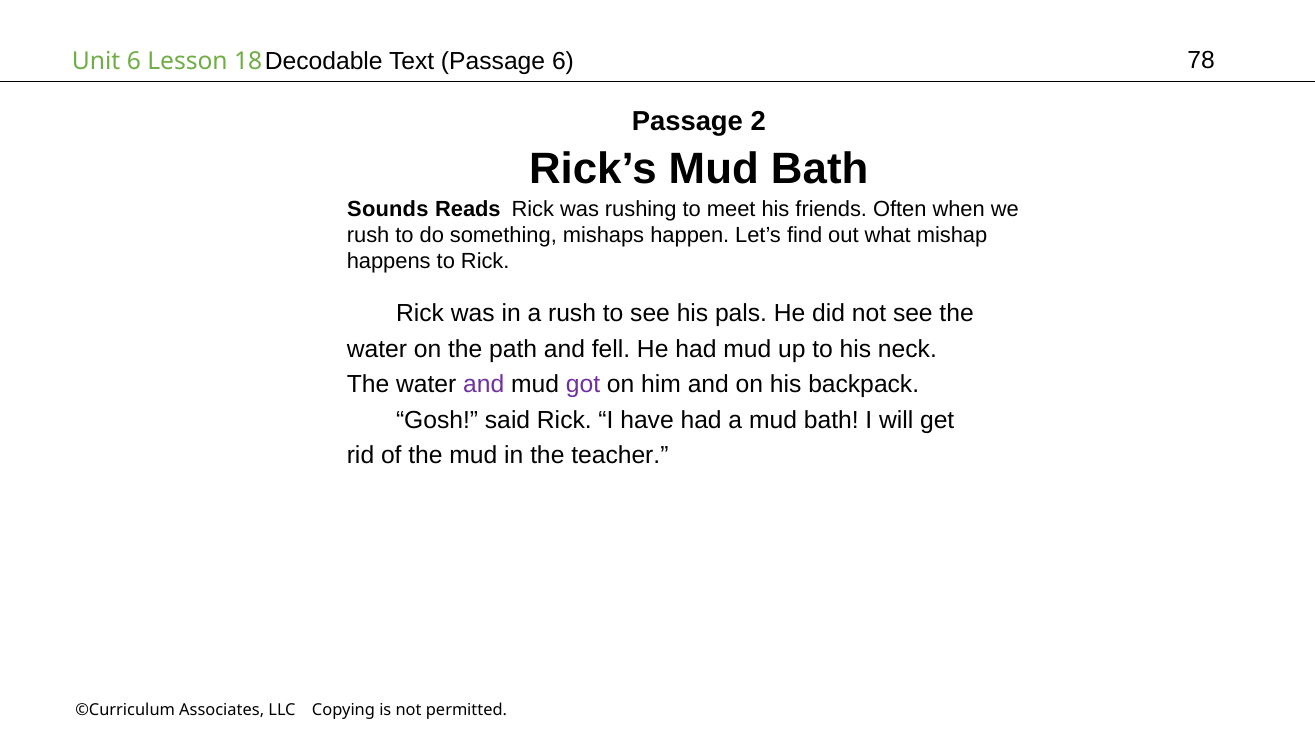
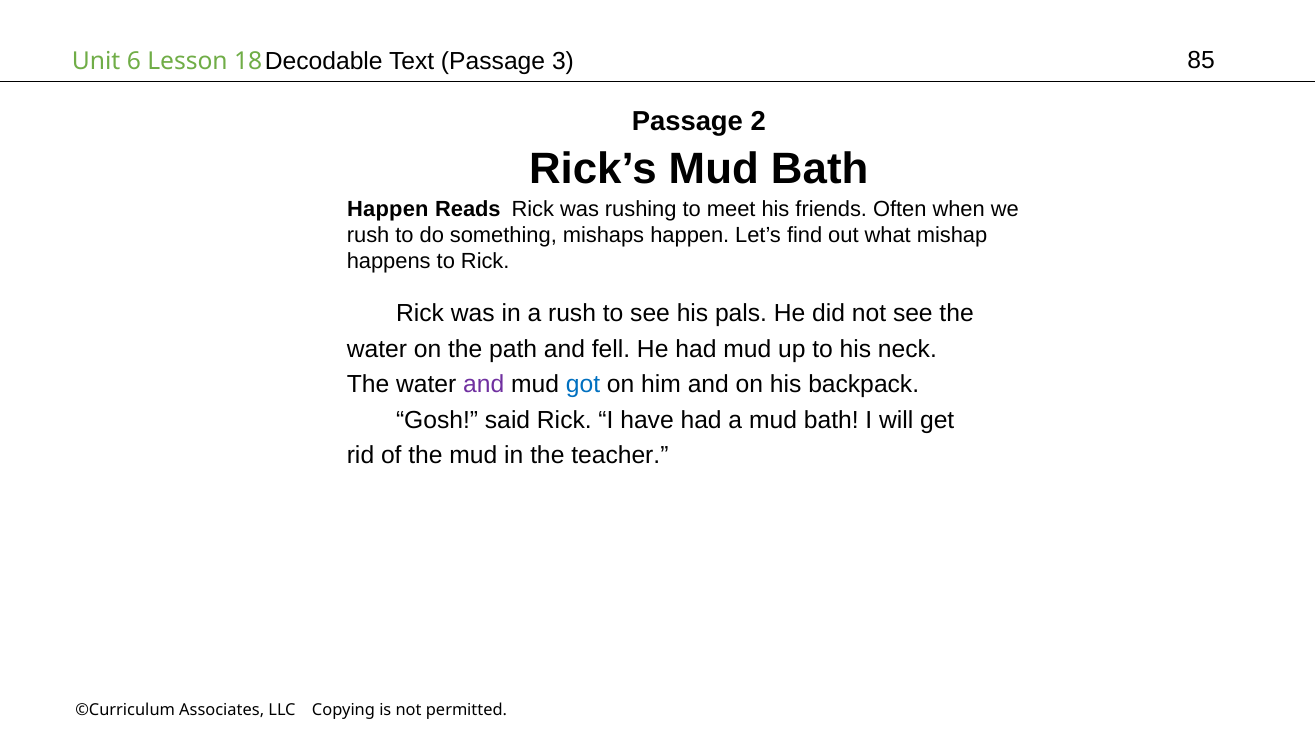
Passage 6: 6 -> 3 (563, 62)
78: 78 -> 85 (1201, 61)
Sounds: Sounds -> Happen (388, 209)
got colour: purple -> blue (583, 384)
